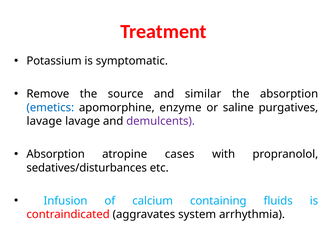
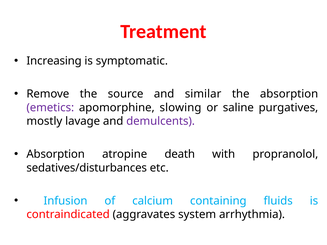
Potassium: Potassium -> Increasing (54, 61)
emetics colour: blue -> purple (50, 108)
enzyme: enzyme -> slowing (180, 108)
lavage: lavage -> mostly (44, 121)
cases: cases -> death (180, 154)
